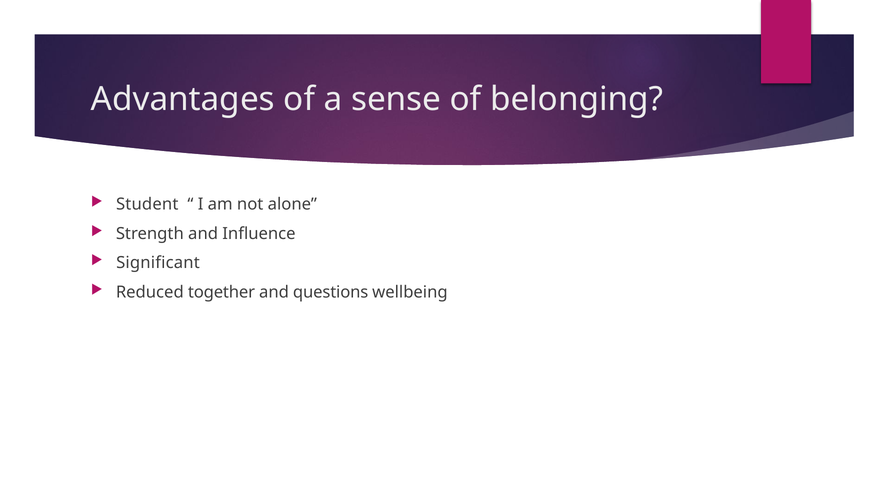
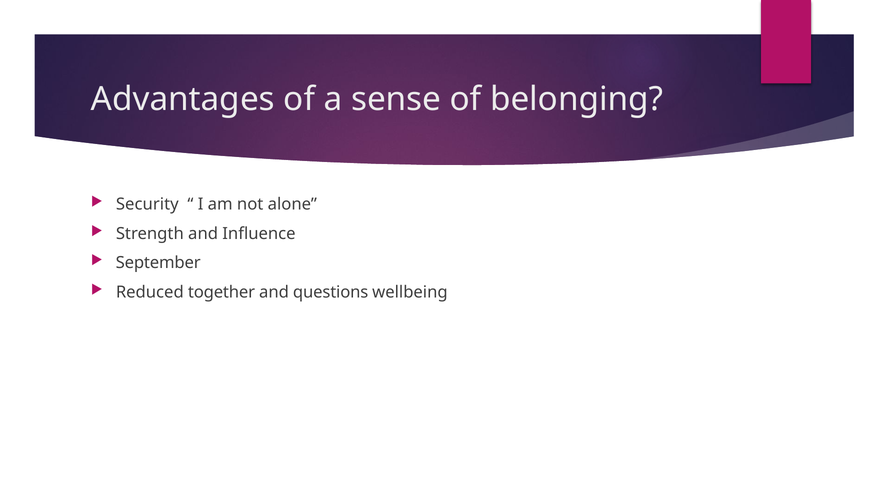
Student: Student -> Security (147, 204)
Significant: Significant -> September (158, 263)
